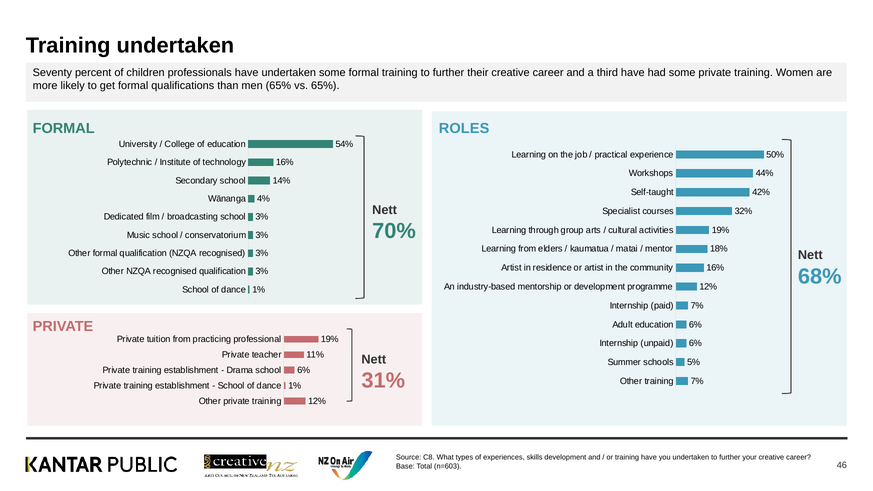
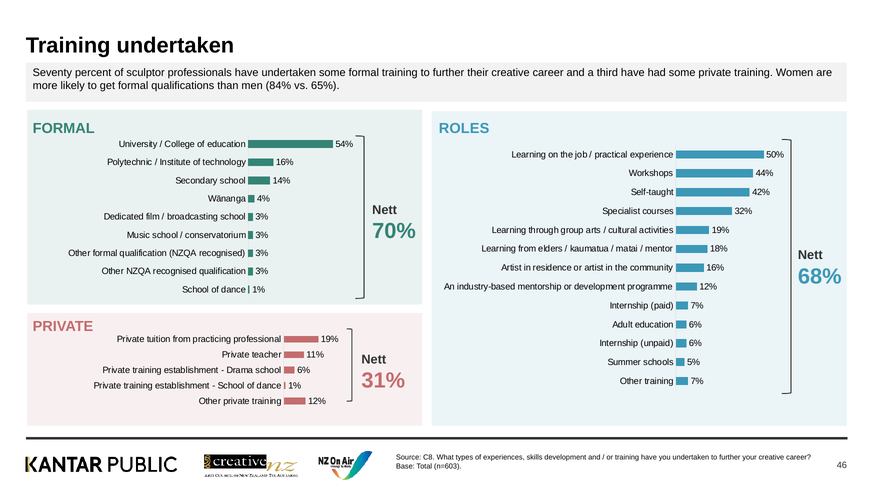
children: children -> sculptor (146, 73)
men 65%: 65% -> 84% (278, 86)
